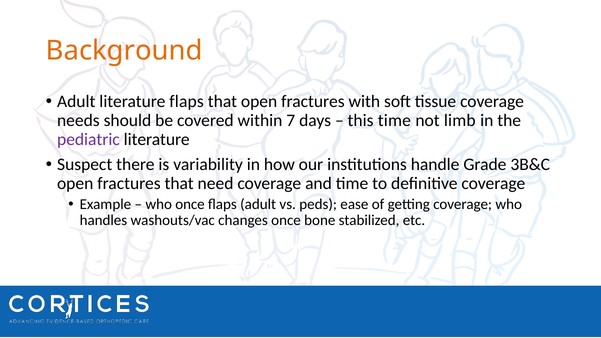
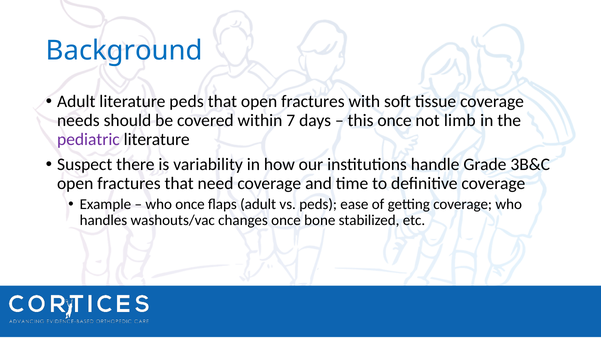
Background colour: orange -> blue (124, 50)
literature flaps: flaps -> peds (187, 102)
this time: time -> once (395, 121)
